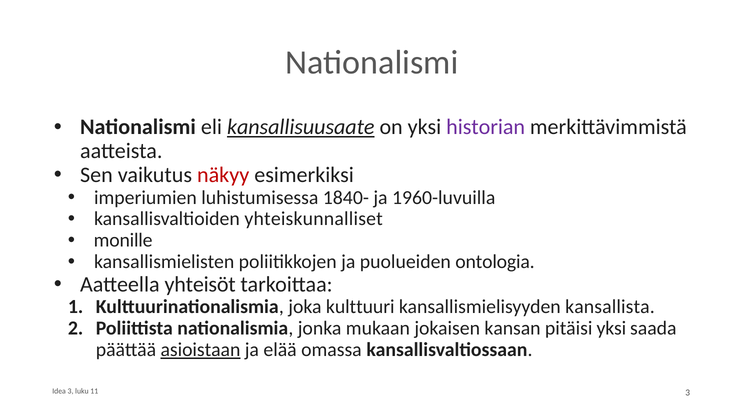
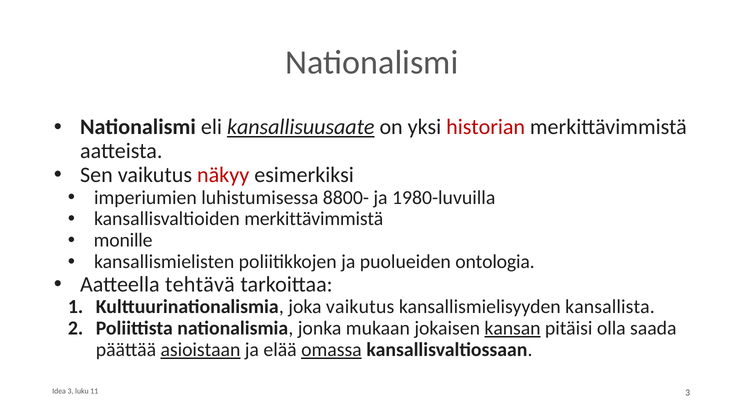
historian colour: purple -> red (486, 127)
1840-: 1840- -> 8800- (346, 197)
1960-luvuilla: 1960-luvuilla -> 1980-luvuilla (444, 197)
kansallisvaltioiden yhteiskunnalliset: yhteiskunnalliset -> merkittävimmistä (314, 219)
yhteisöt: yhteisöt -> tehtävä (200, 284)
joka kulttuuri: kulttuuri -> vaikutus (360, 307)
kansan underline: none -> present (513, 328)
pitäisi yksi: yksi -> olla (611, 328)
omassa underline: none -> present (331, 349)
